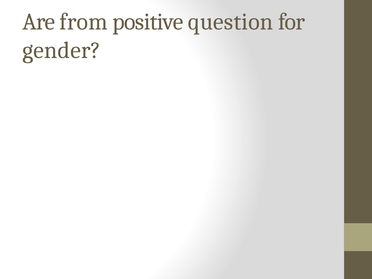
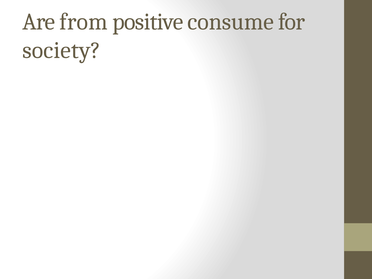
question: question -> consume (231, 22)
gender: gender -> society (62, 50)
